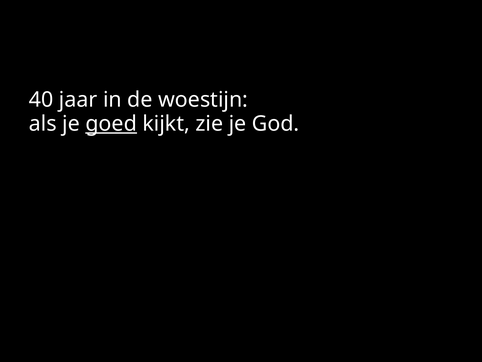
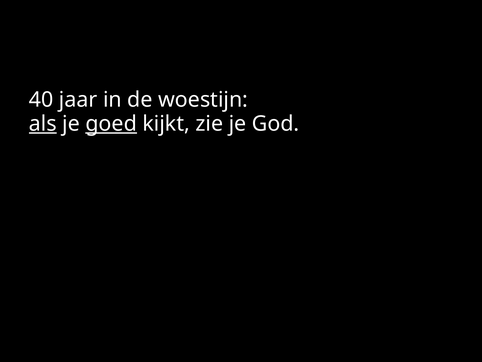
als underline: none -> present (43, 124)
